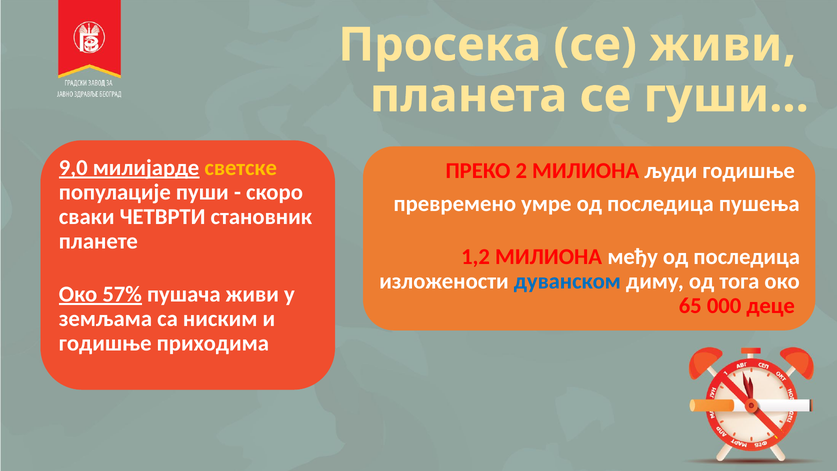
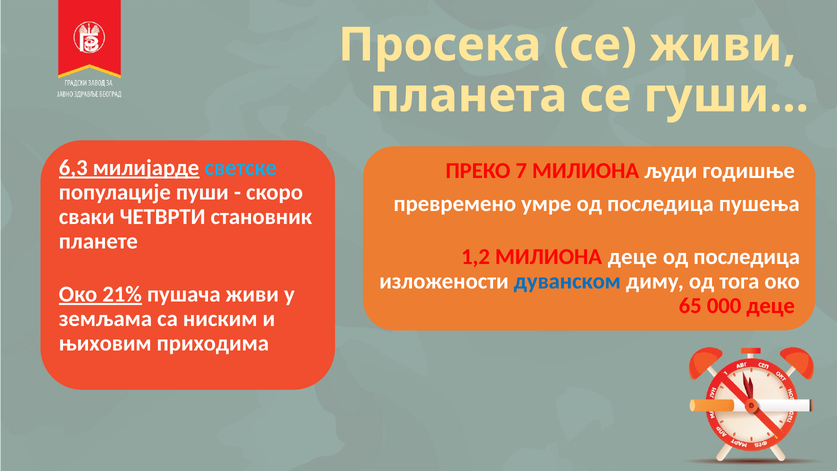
9,0: 9,0 -> 6,3 (73, 168)
светске colour: yellow -> light blue (241, 168)
2: 2 -> 7 (521, 170)
МИЛИОНА међу: међу -> деце (632, 257)
57%: 57% -> 21% (122, 294)
годишње: годишње -> њиховим (105, 343)
